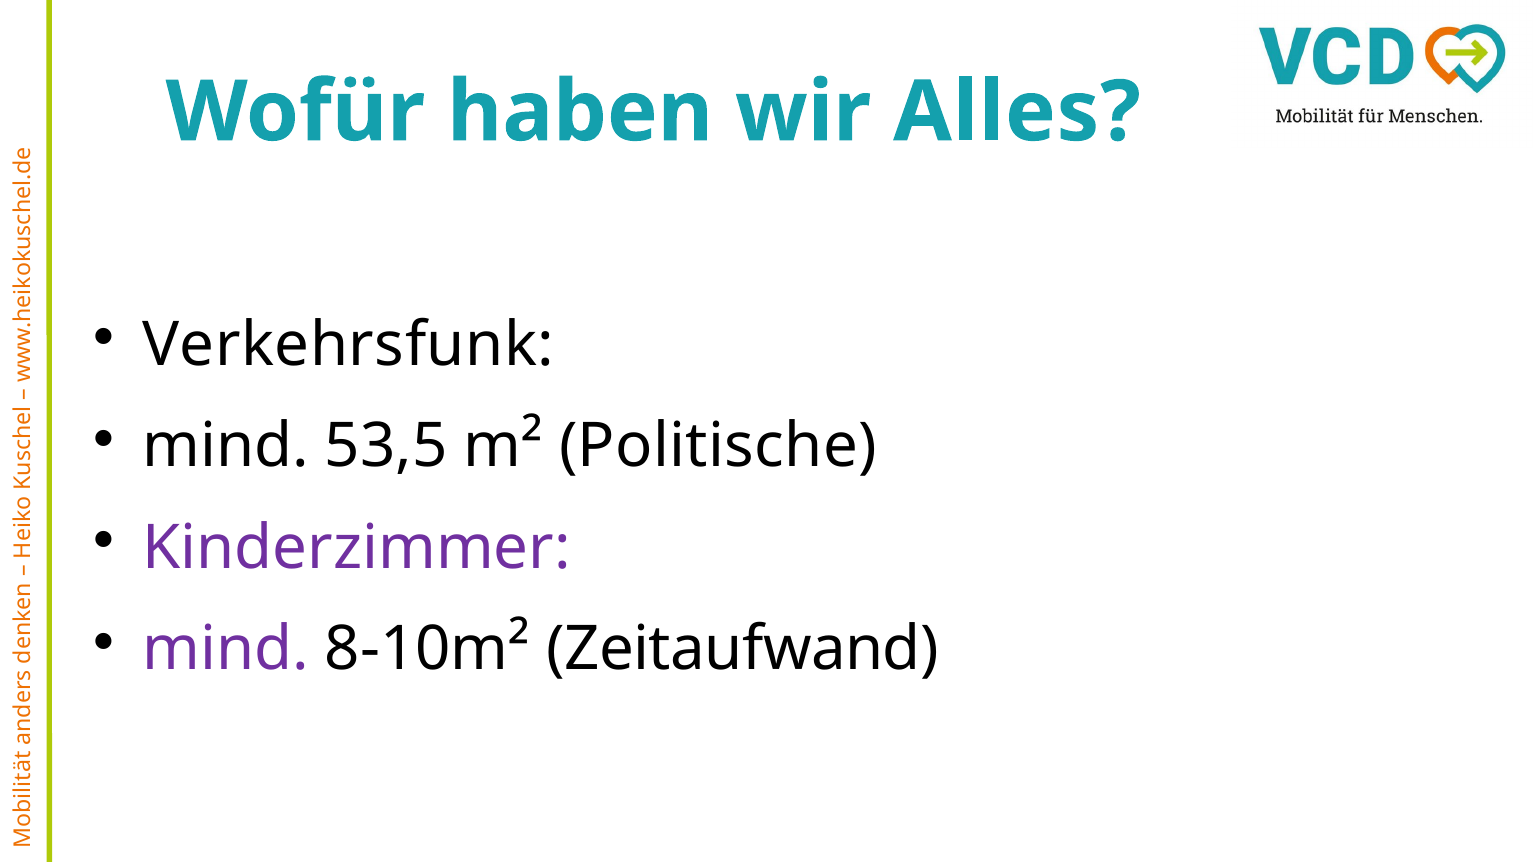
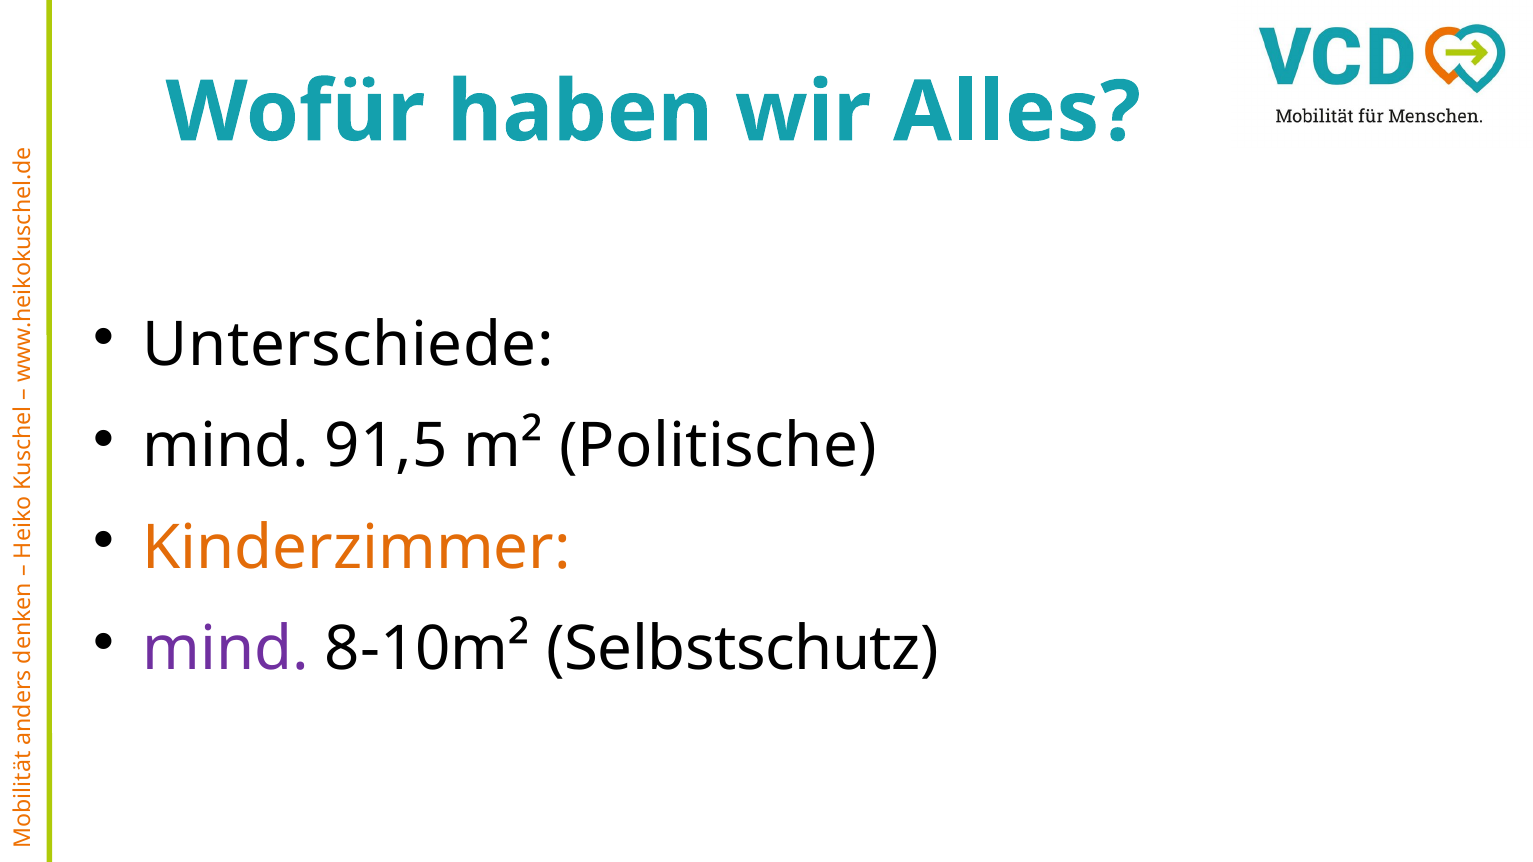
Verkehrsfunk: Verkehrsfunk -> Unterschiede (348, 345)
53,5: 53,5 -> 91,5 (386, 446)
Kinderzimmer colour: purple -> orange (357, 548)
Zeitaufwand: Zeitaufwand -> Selbstschutz (743, 650)
